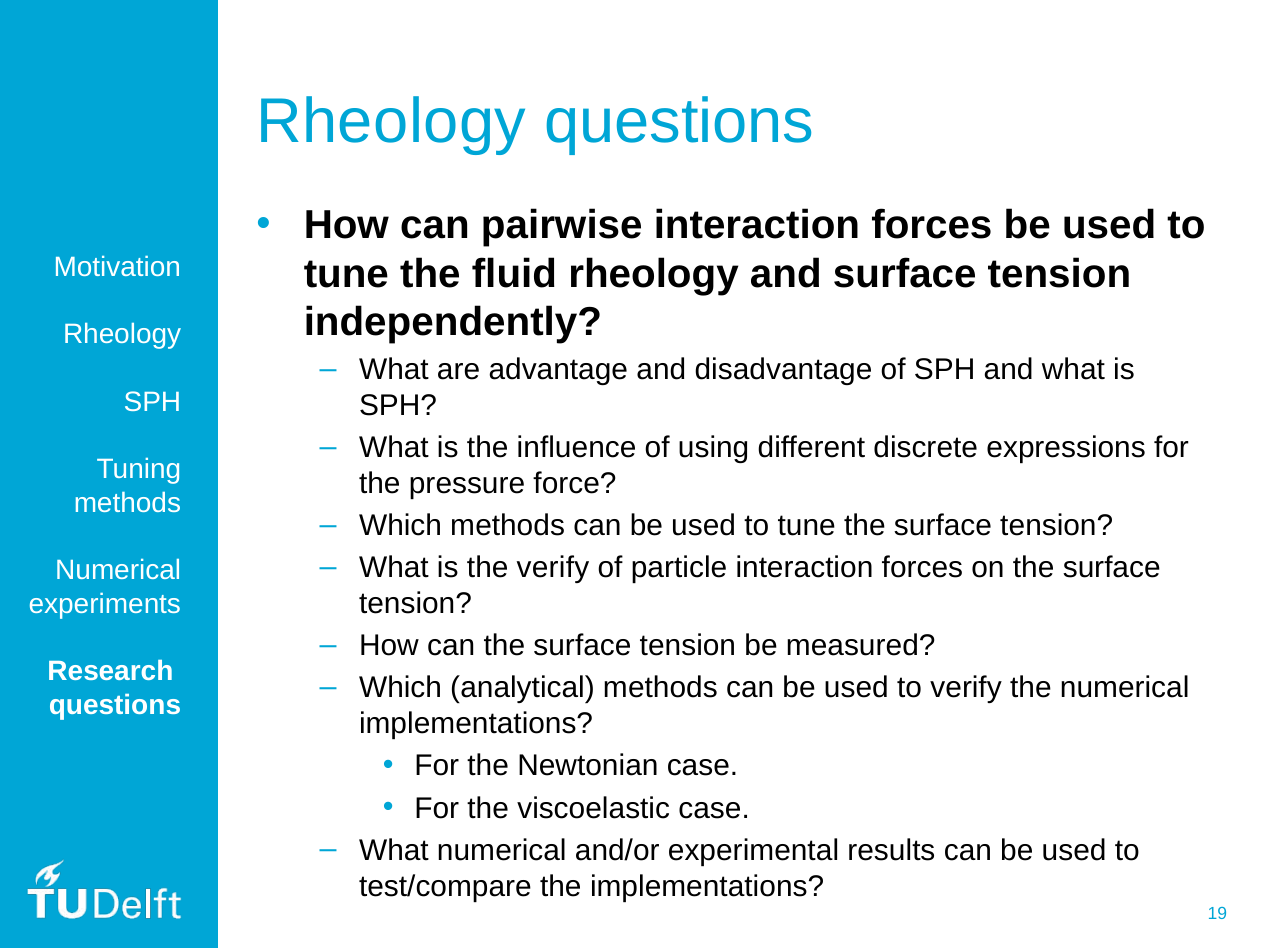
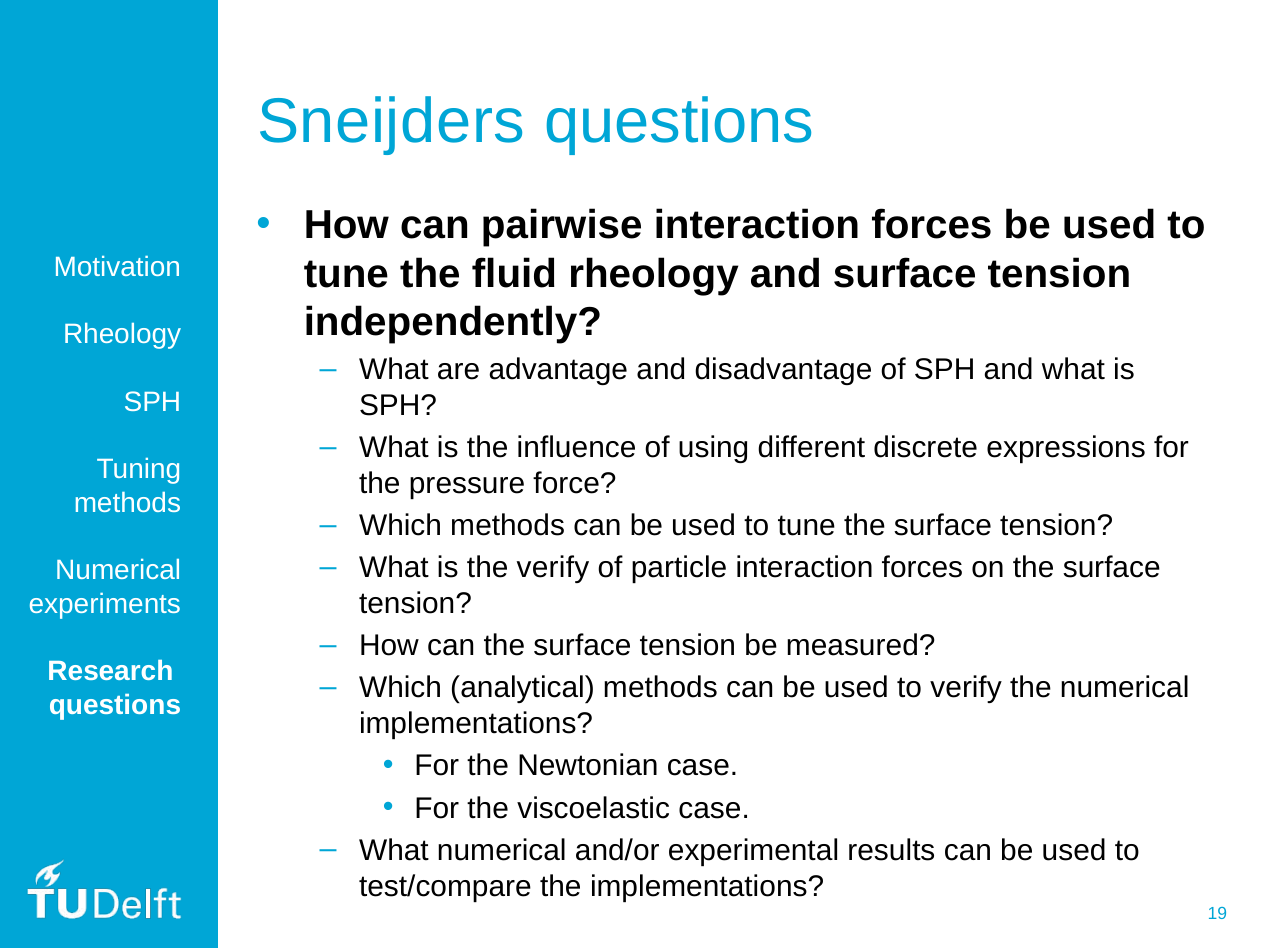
Rheology: Rheology -> Sneijders (391, 121)
